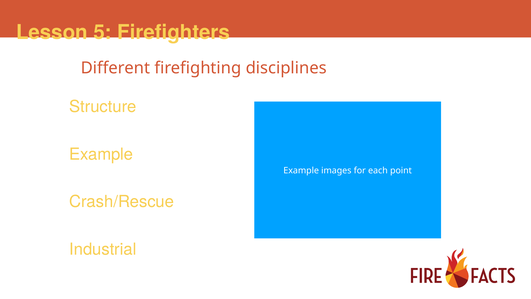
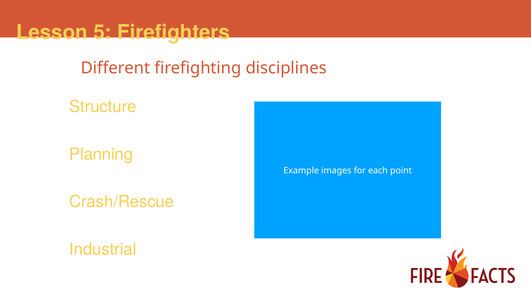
Example: Example -> Planning (101, 154)
